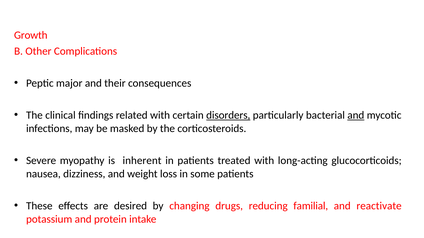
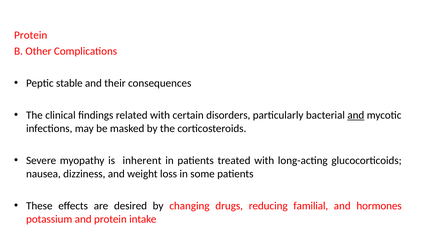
Growth: Growth -> Protein (31, 35)
major: major -> stable (69, 83)
disorders underline: present -> none (228, 115)
reactivate: reactivate -> hormones (379, 206)
